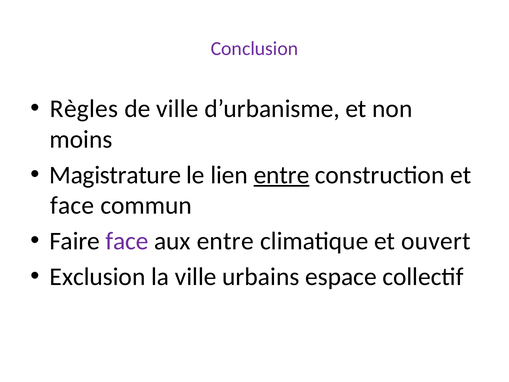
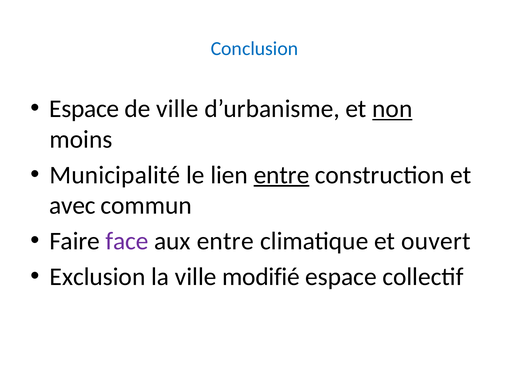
Conclusion colour: purple -> blue (254, 48)
Règles: Règles -> Espace (84, 109)
non underline: none -> present (392, 109)
Magistrature: Magistrature -> Municipalité (115, 175)
face: face -> avec (72, 205)
urbains: urbains -> modifié (261, 277)
